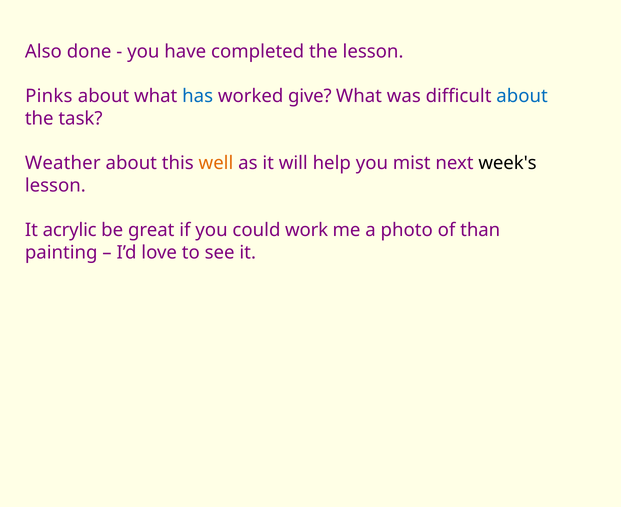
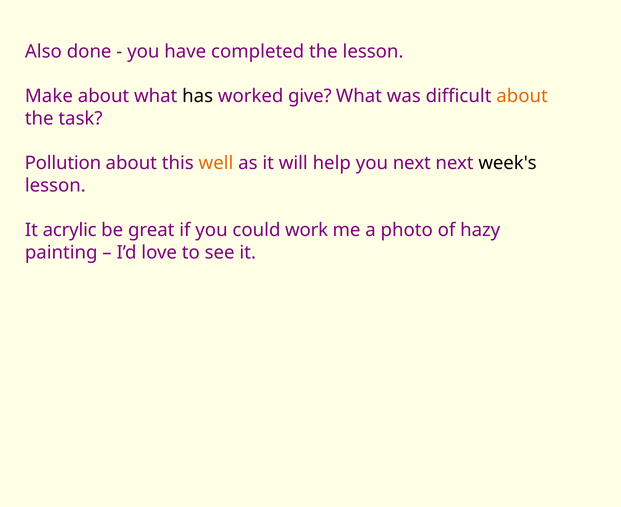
Pinks: Pinks -> Make (49, 96)
has colour: blue -> black (198, 96)
about colour: blue -> orange (522, 96)
Weather: Weather -> Pollution (63, 163)
you mist: mist -> next (412, 163)
than: than -> hazy (480, 231)
